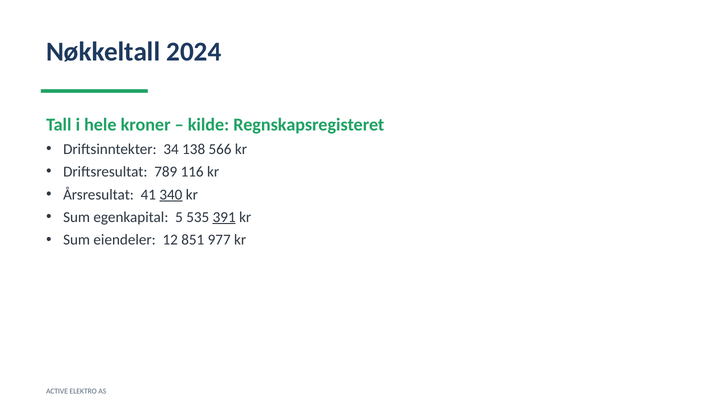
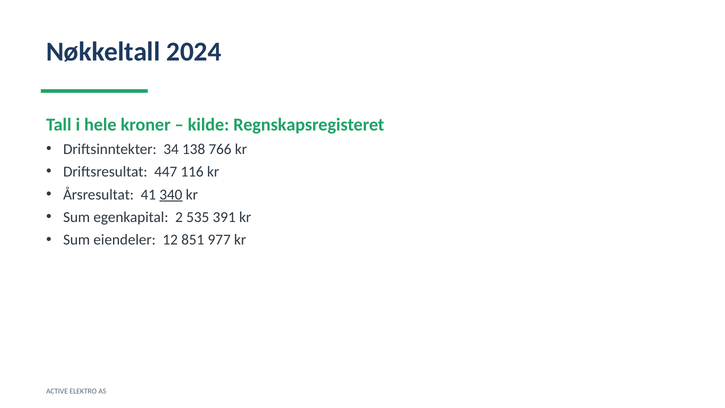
566: 566 -> 766 (220, 149)
789: 789 -> 447 (166, 172)
5: 5 -> 2 (179, 217)
391 underline: present -> none (224, 217)
